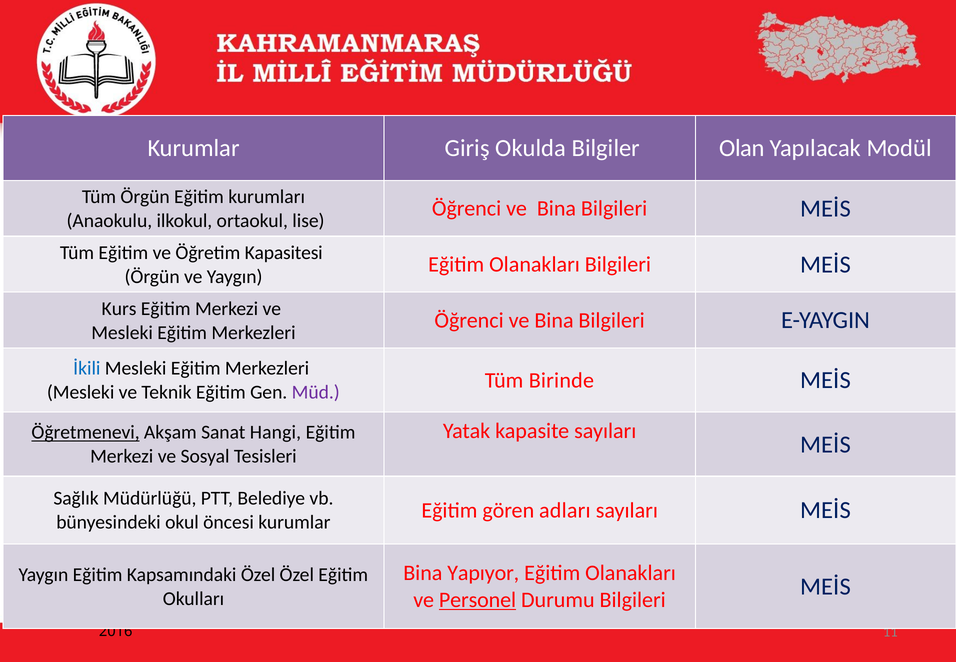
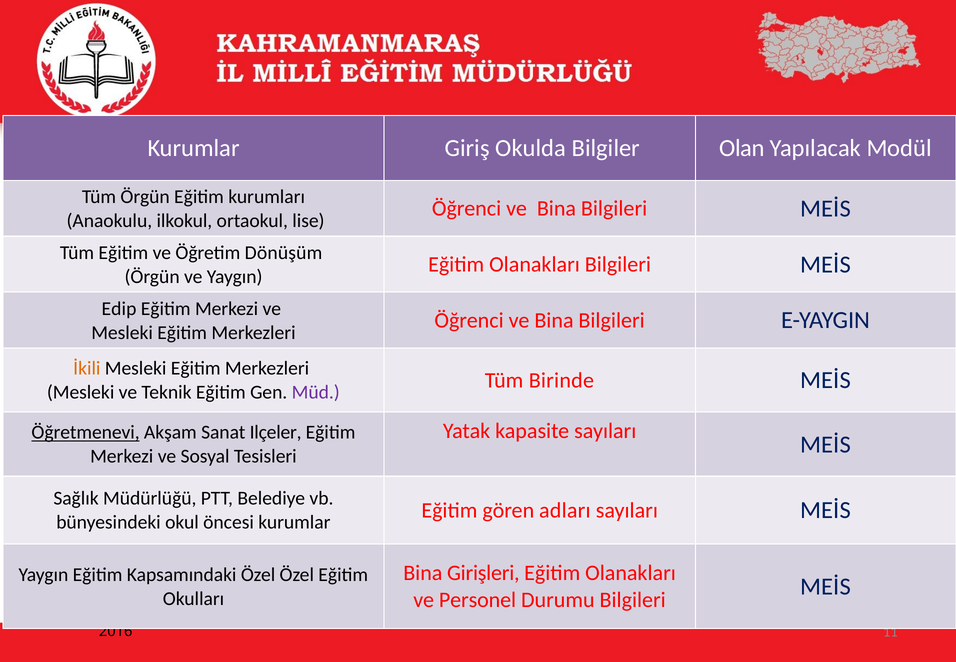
Kapasitesi: Kapasitesi -> Dönüşüm (283, 253)
Kurs: Kurs -> Edip (119, 309)
İkili colour: blue -> orange (87, 368)
Hangi: Hangi -> Ilçeler (276, 432)
Yapıyor: Yapıyor -> Girişleri (483, 573)
Personel underline: present -> none (478, 600)
